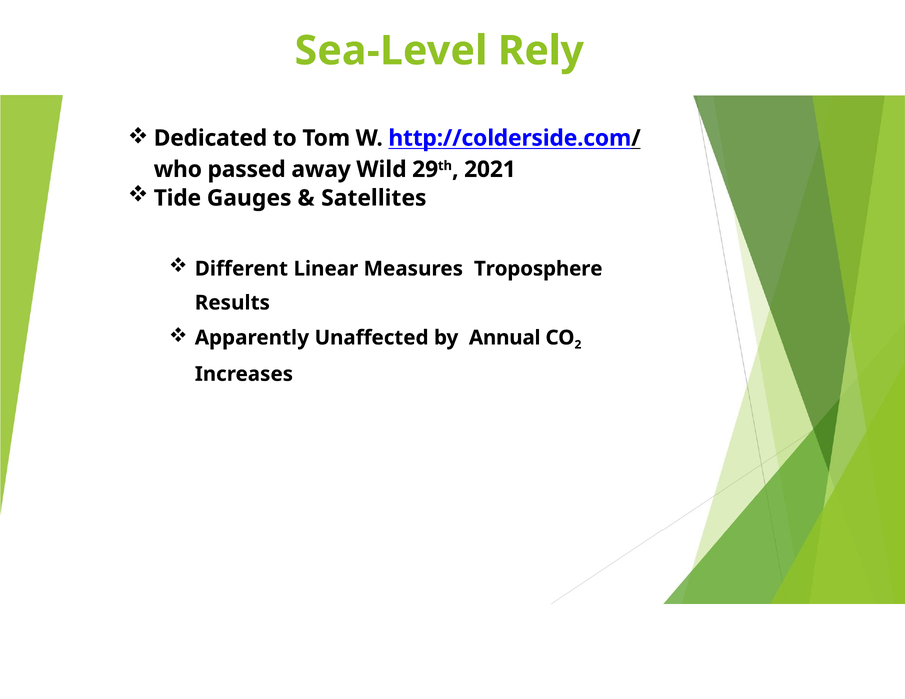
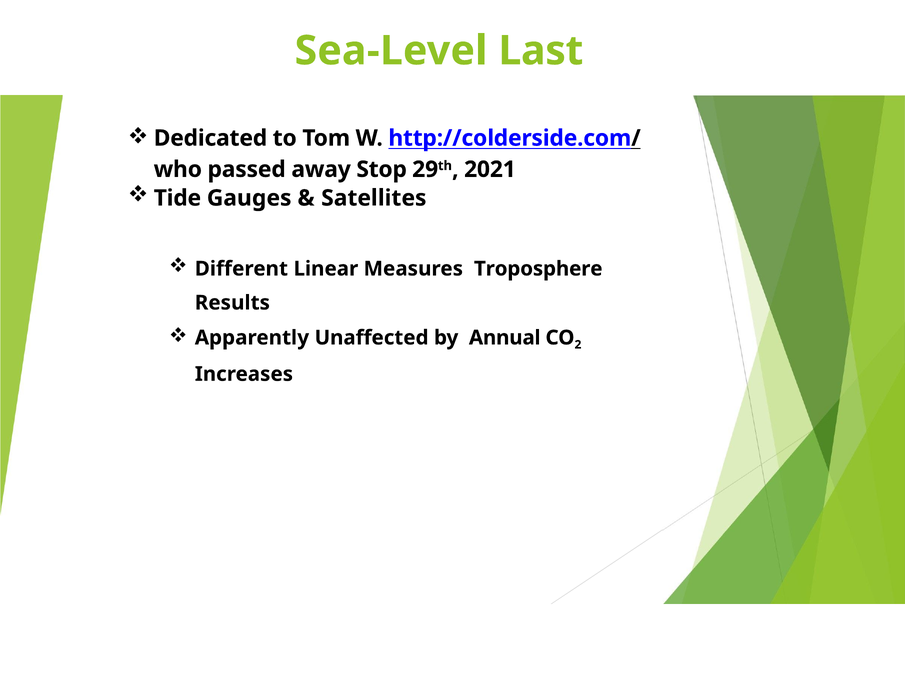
Rely: Rely -> Last (541, 51)
Wild: Wild -> Stop (382, 169)
